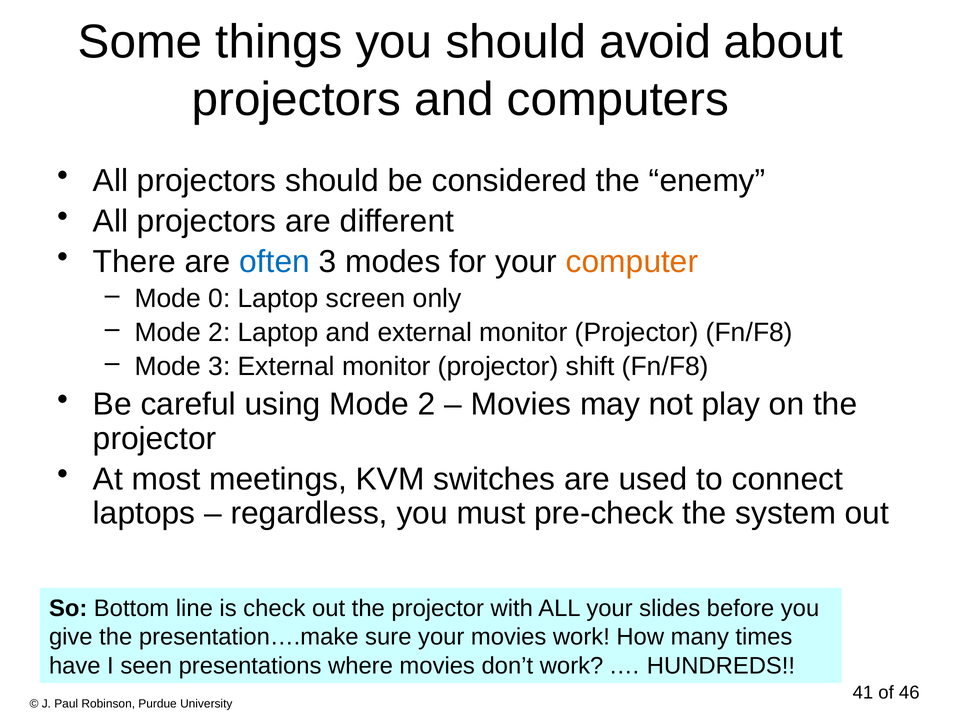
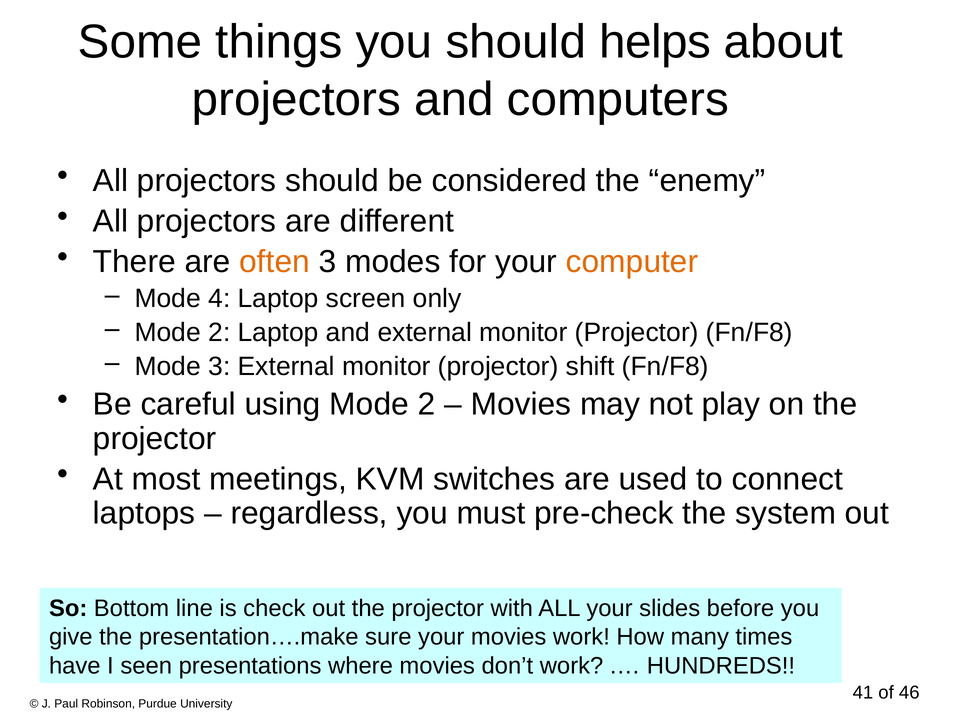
avoid: avoid -> helps (655, 42)
often colour: blue -> orange (275, 262)
0: 0 -> 4 (219, 299)
